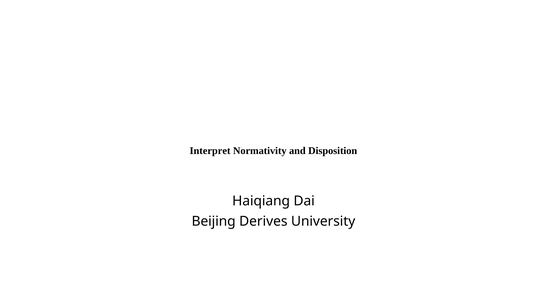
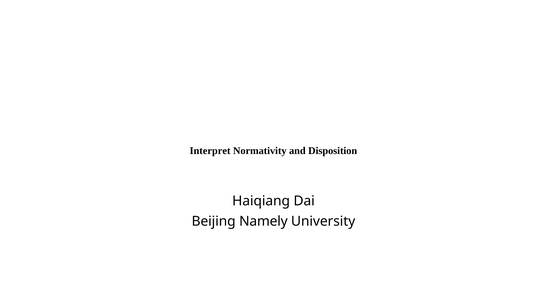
Derives: Derives -> Namely (263, 221)
